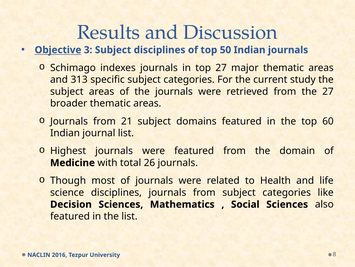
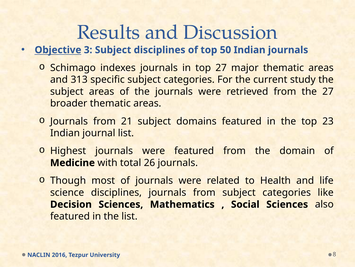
60: 60 -> 23 (328, 121)
